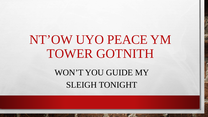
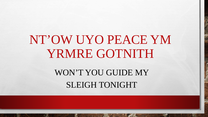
TOWER: TOWER -> YRMRE (70, 54)
